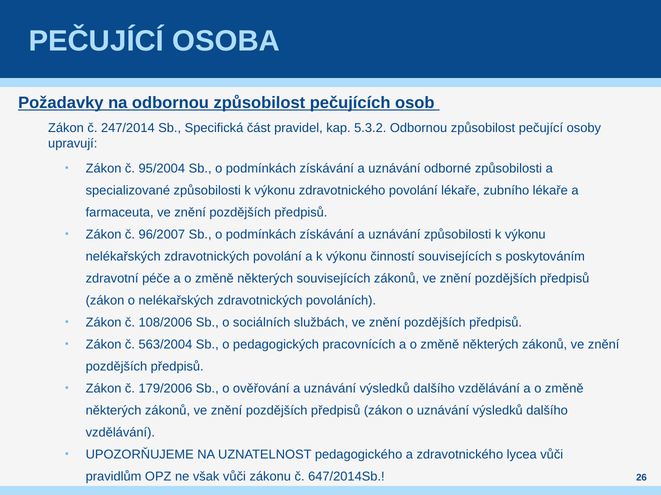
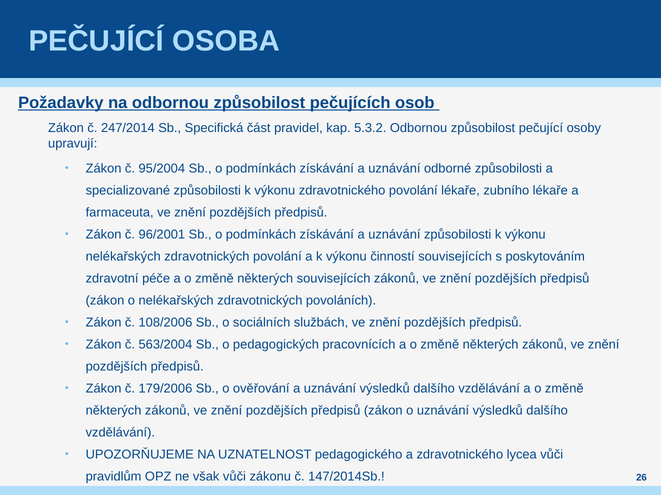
96/2007: 96/2007 -> 96/2001 (162, 235)
647/2014Sb: 647/2014Sb -> 147/2014Sb (346, 477)
